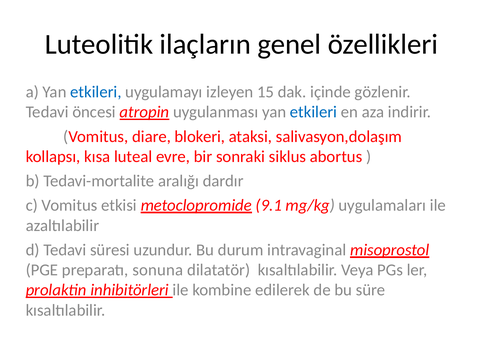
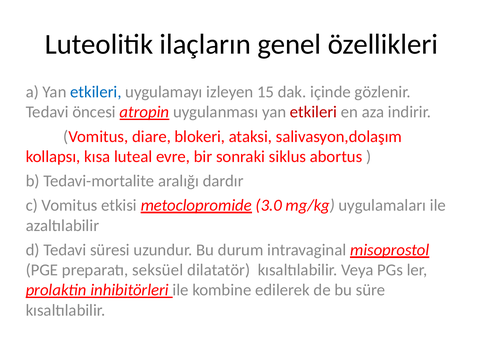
etkileri colour: blue -> red (314, 112)
9.1: 9.1 -> 3.0 (269, 206)
sonuna: sonuna -> seksüel (158, 270)
